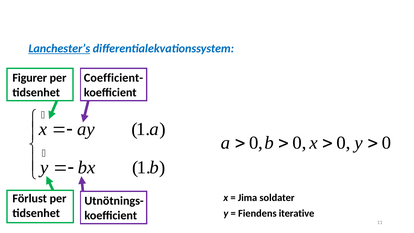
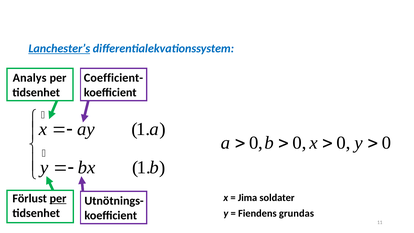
Figurer: Figurer -> Analys (30, 78)
per underline: none -> present (58, 198)
iterative: iterative -> grundas (296, 213)
